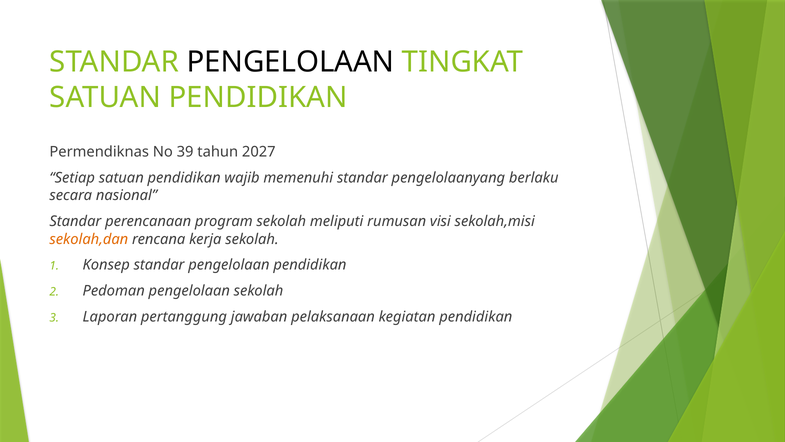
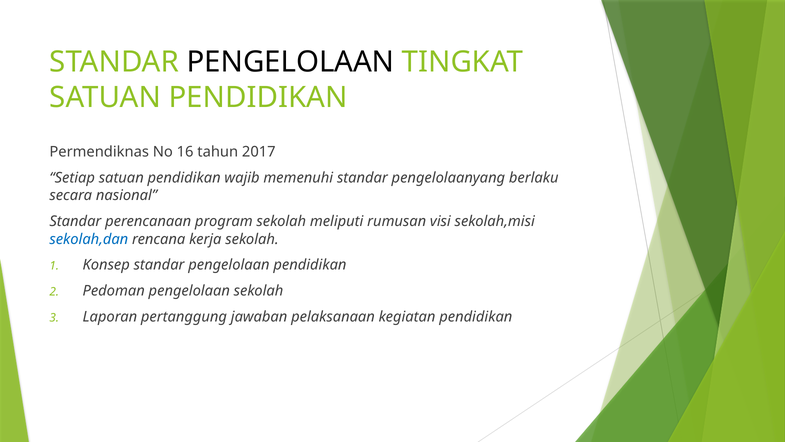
39: 39 -> 16 (185, 152)
2027: 2027 -> 2017 (259, 152)
sekolah,dan colour: orange -> blue (89, 239)
